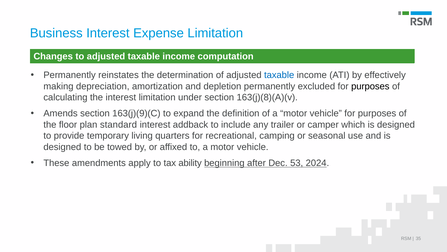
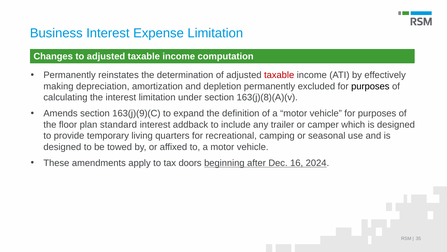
taxable colour: blue -> red (279, 75)
ability: ability -> doors (190, 163)
53: 53 -> 16 (297, 163)
